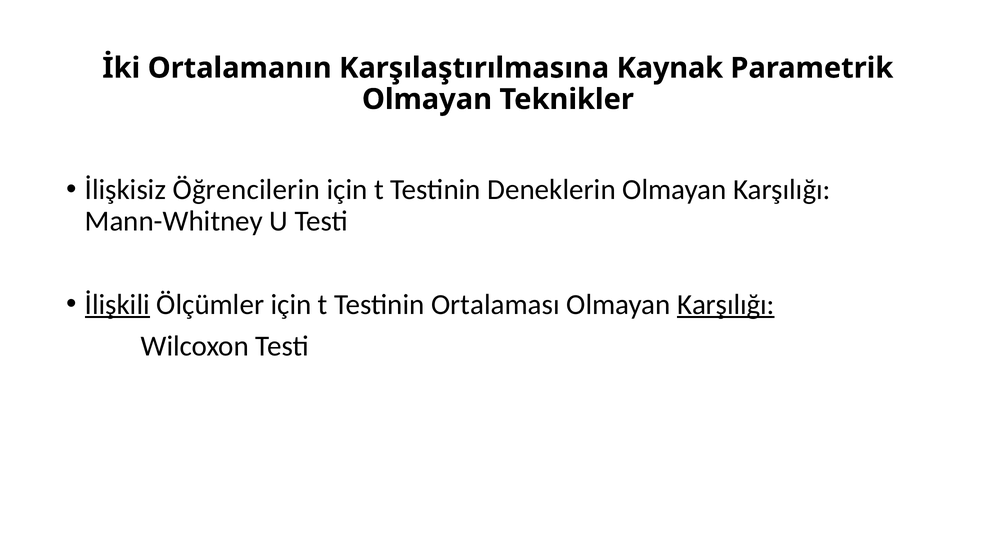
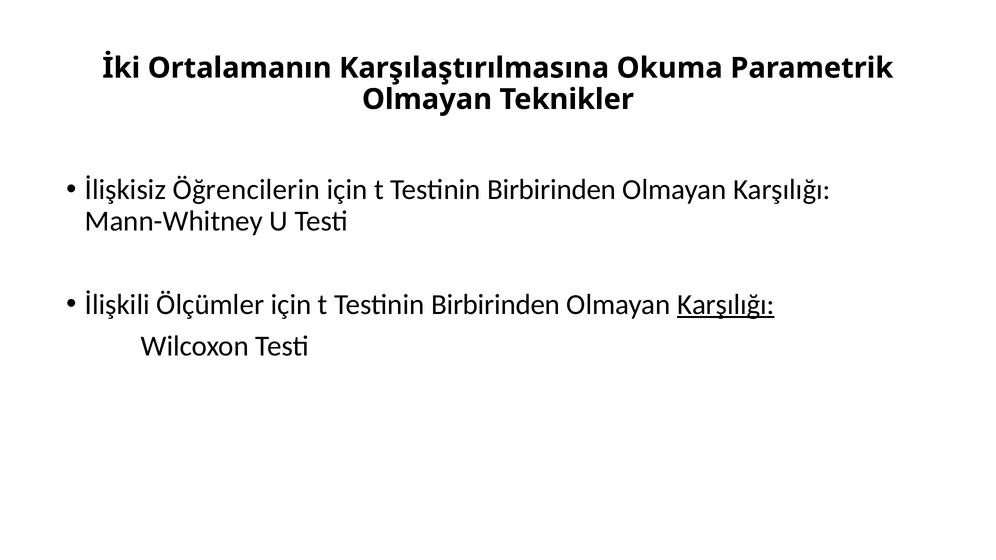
Kaynak: Kaynak -> Okuma (670, 68)
Deneklerin: Deneklerin -> Birbirinden (552, 190)
İlişkili underline: present -> none (117, 305)
Ortalaması: Ortalaması -> Birbirinden (496, 305)
